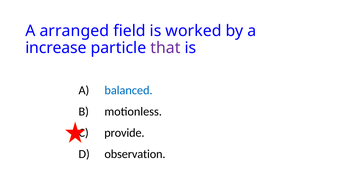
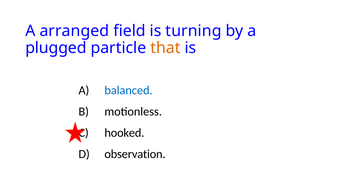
worked: worked -> turning (194, 31)
increase: increase -> plugged (56, 48)
that colour: purple -> orange (165, 48)
provide: provide -> hooked (124, 133)
